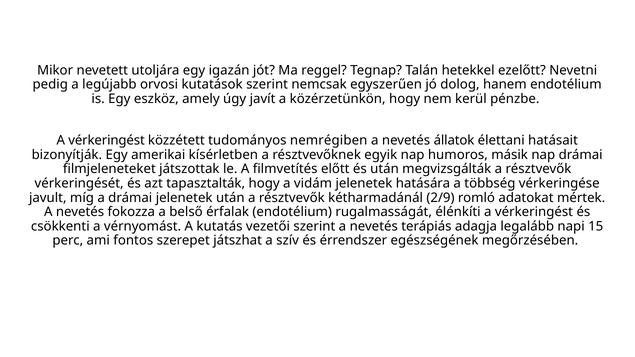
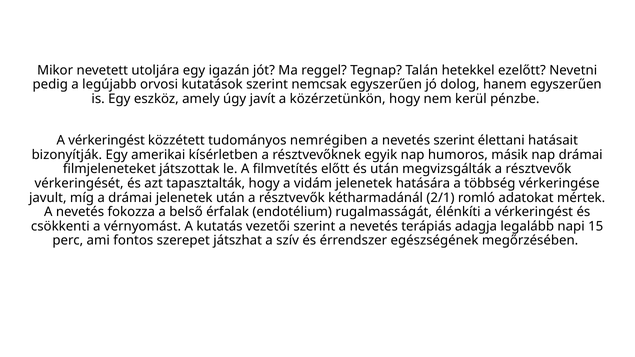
hanem endotélium: endotélium -> egyszerűen (566, 85)
nevetés állatok: állatok -> szerint (454, 141)
2/9: 2/9 -> 2/1 (440, 198)
